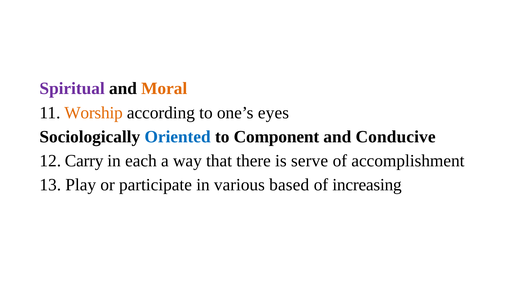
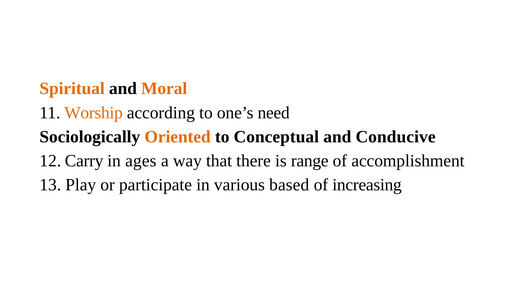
Spiritual colour: purple -> orange (72, 89)
eyes: eyes -> need (274, 113)
Oriented colour: blue -> orange (178, 137)
Component: Component -> Conceptual (276, 137)
each: each -> ages (141, 161)
serve: serve -> range (310, 161)
